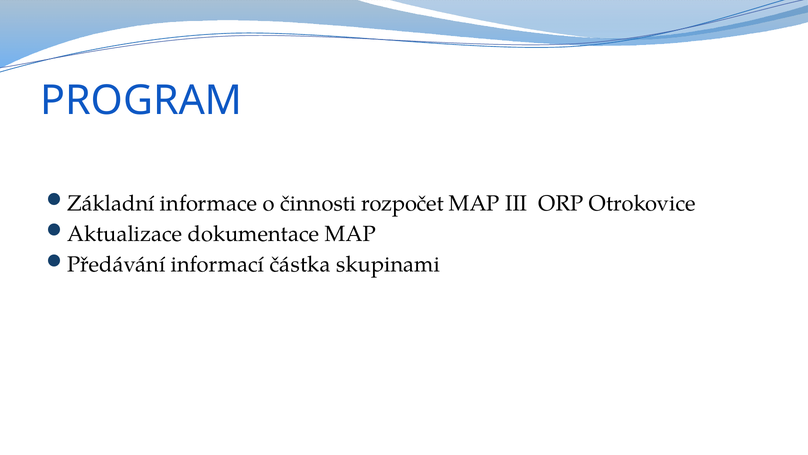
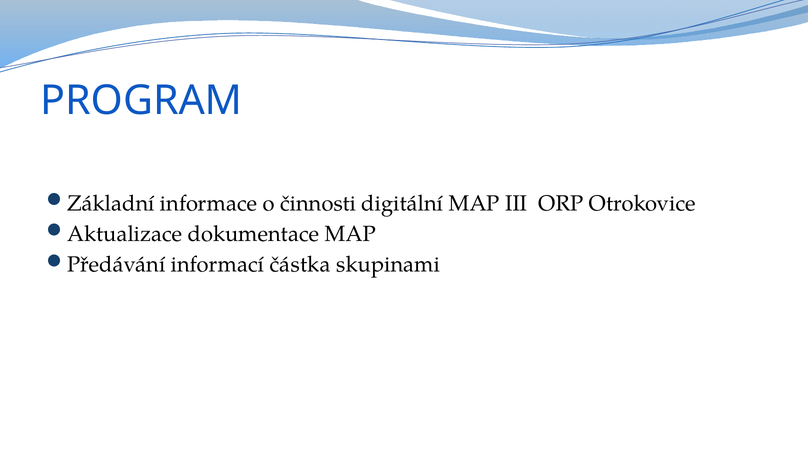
rozpočet: rozpočet -> digitální (402, 203)
